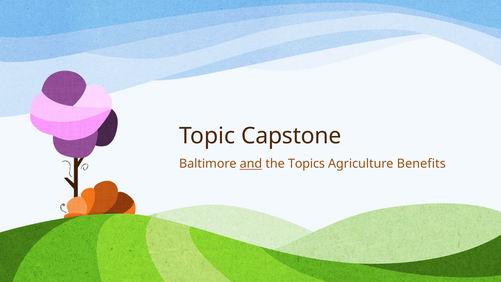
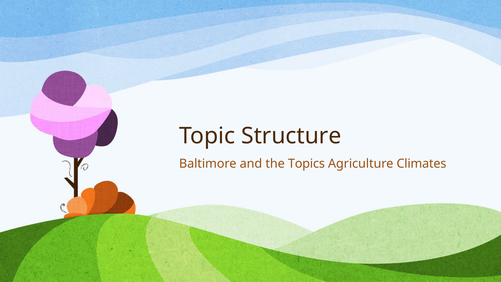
Capstone: Capstone -> Structure (291, 136)
and underline: present -> none (251, 164)
Benefits: Benefits -> Climates (421, 164)
